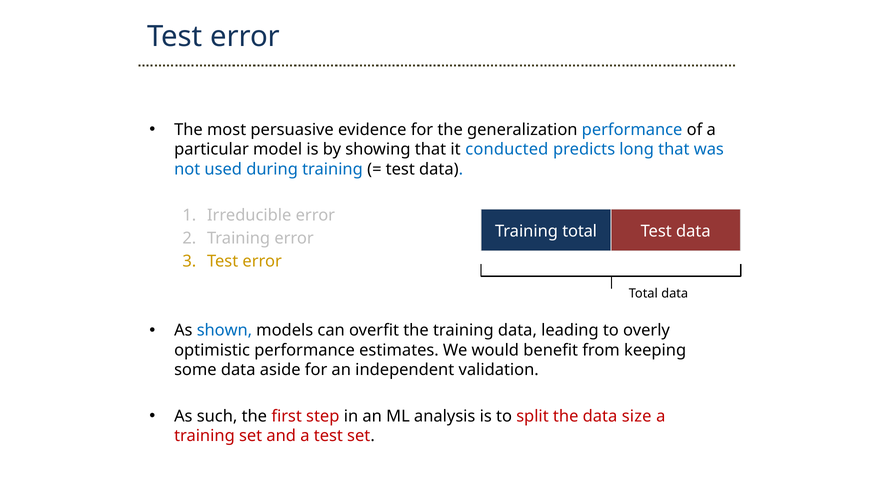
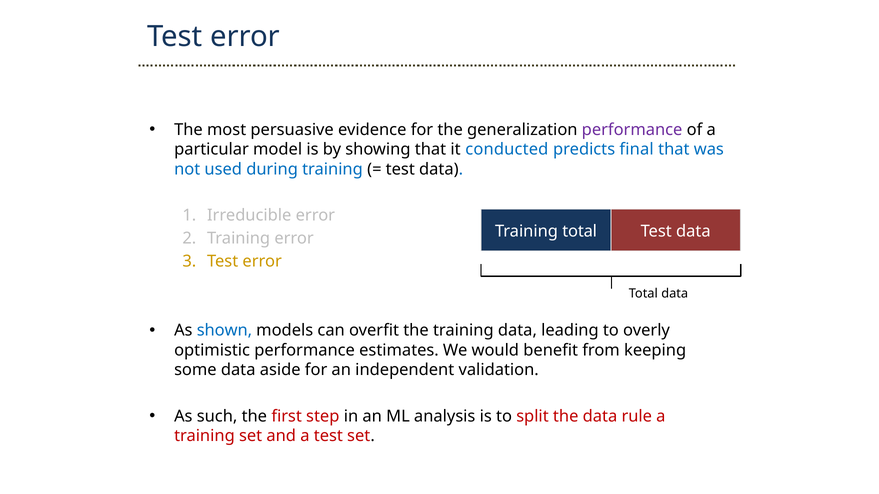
performance colour: blue -> purple (632, 130)
long: long -> final (637, 149)
size: size -> rule (637, 416)
